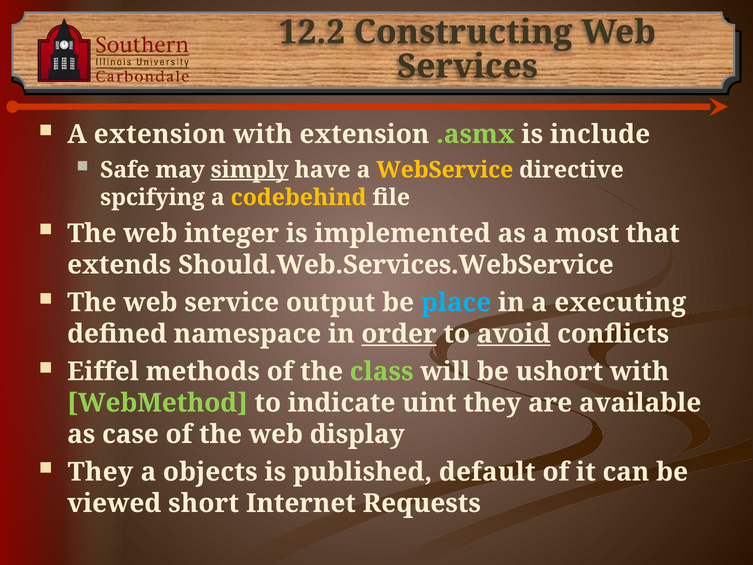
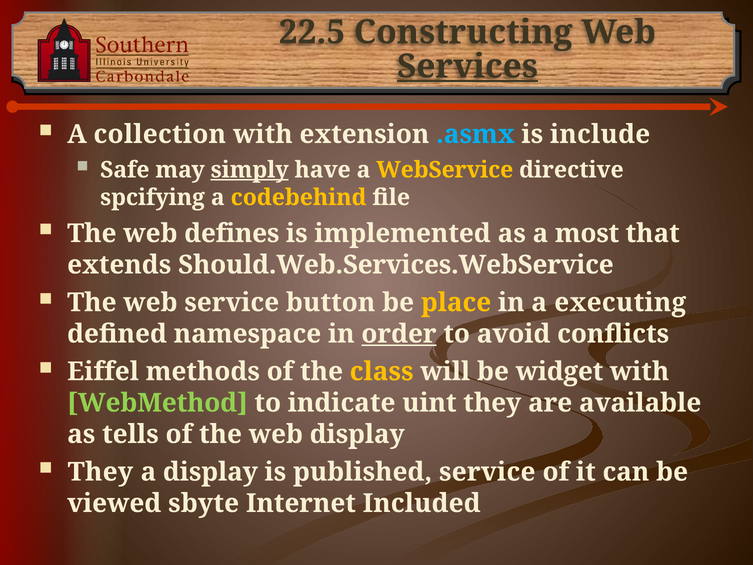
12.2: 12.2 -> 22.5 (312, 32)
Services underline: none -> present (467, 66)
A extension: extension -> collection (160, 134)
.asmx colour: light green -> light blue (475, 134)
integer: integer -> defines (232, 233)
output: output -> button (331, 302)
place colour: light blue -> yellow (456, 302)
avoid underline: present -> none (514, 334)
class colour: light green -> yellow (382, 371)
ushort: ushort -> widget (559, 371)
case: case -> tells (130, 434)
a objects: objects -> display (210, 472)
published default: default -> service (487, 472)
short: short -> sbyte (204, 503)
Requests: Requests -> Included (422, 503)
